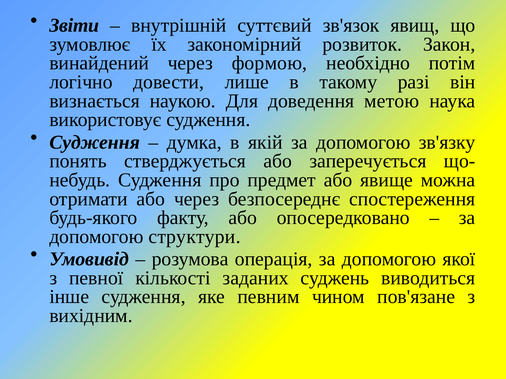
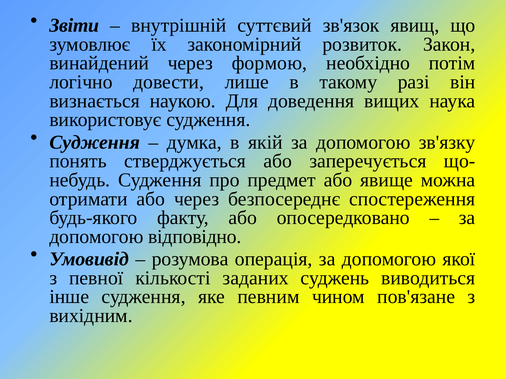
метою: метою -> вищих (392, 101)
структури: структури -> відповідно (195, 237)
